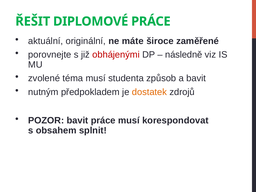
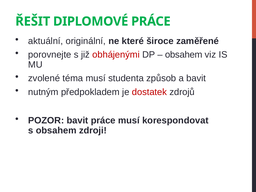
máte: máte -> které (133, 41)
následně: následně -> obsahem (184, 55)
dostatek colour: orange -> red (149, 92)
splnit: splnit -> zdroji (93, 130)
